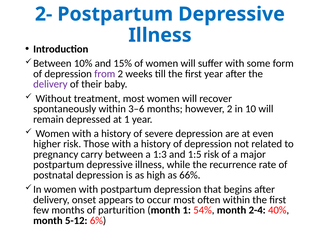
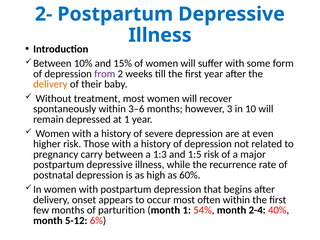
delivery colour: purple -> orange (50, 84)
however 2: 2 -> 3 (230, 109)
66%: 66% -> 60% (190, 175)
